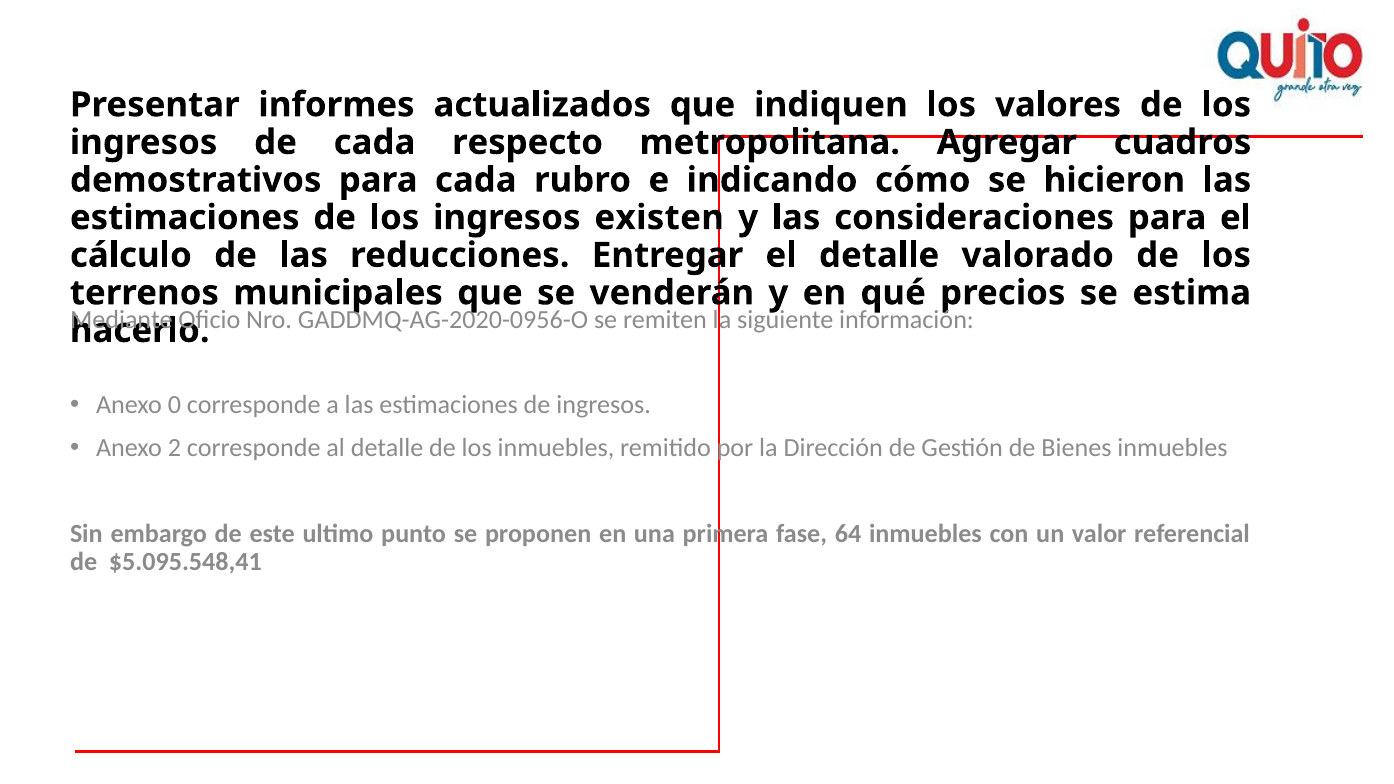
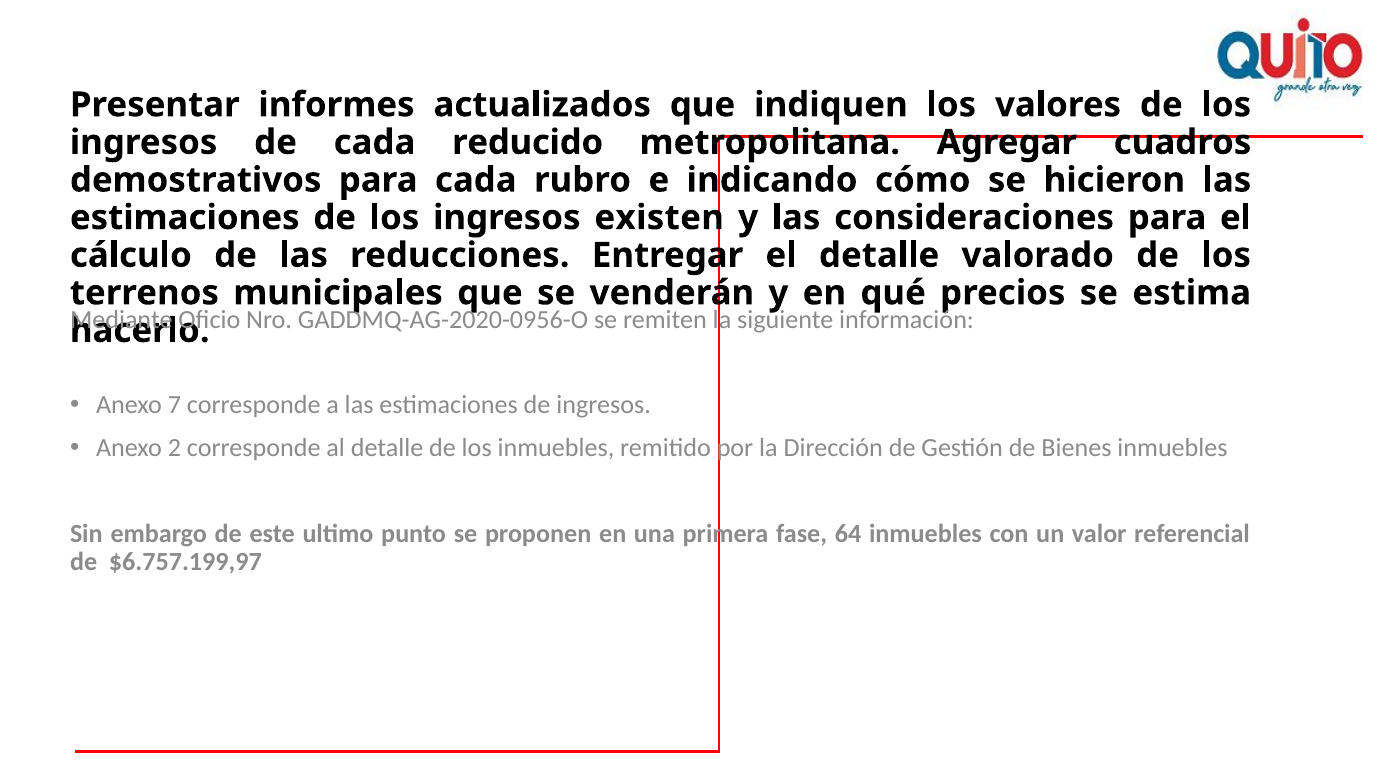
respecto: respecto -> reducido (528, 142)
0: 0 -> 7 (174, 405)
$5.095.548,41: $5.095.548,41 -> $6.757.199,97 (185, 562)
